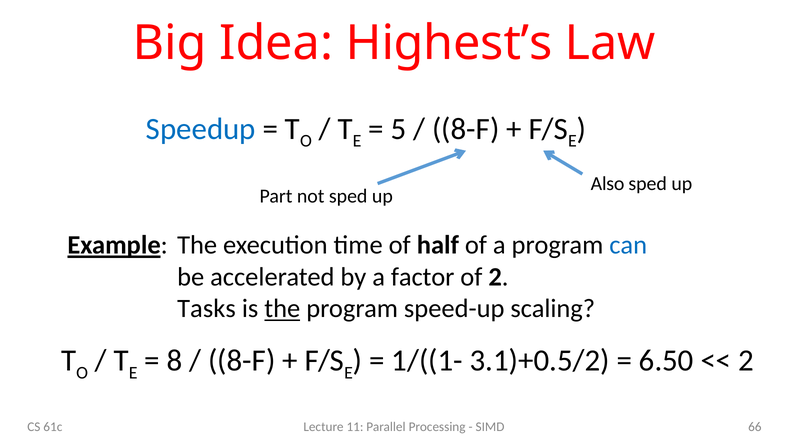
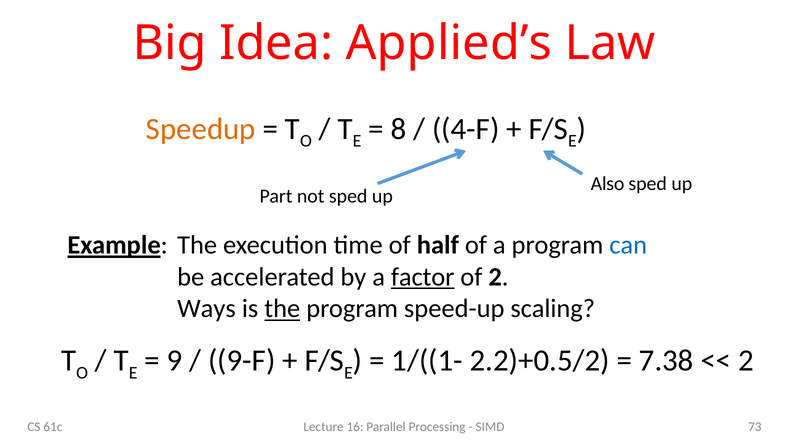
Highest’s: Highest’s -> Applied’s (449, 43)
Speedup colour: blue -> orange (201, 129)
5: 5 -> 8 (398, 129)
8-F: 8-F -> 4-F (466, 129)
factor underline: none -> present (423, 277)
Tasks: Tasks -> Ways (206, 309)
8: 8 -> 9 (174, 361)
8-F: 8-F -> 9-F (242, 361)
3.1)+0.5/2: 3.1)+0.5/2 -> 2.2)+0.5/2 (540, 361)
6.50: 6.50 -> 7.38 (666, 361)
11: 11 -> 16 (355, 427)
66: 66 -> 73 (755, 427)
